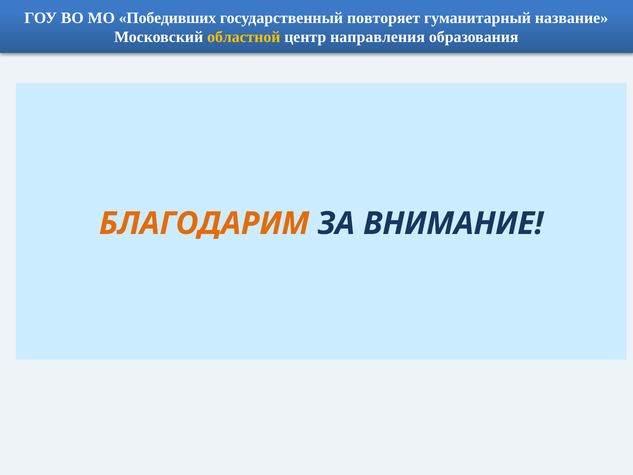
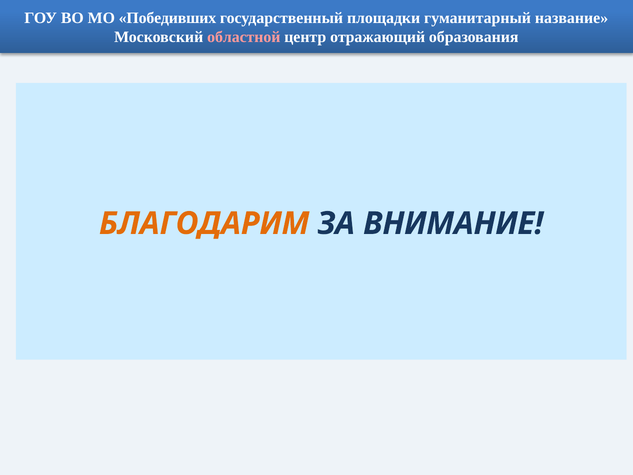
повторяет: повторяет -> площадки (384, 18)
областной colour: yellow -> pink (244, 37)
направления: направления -> отражающий (378, 37)
